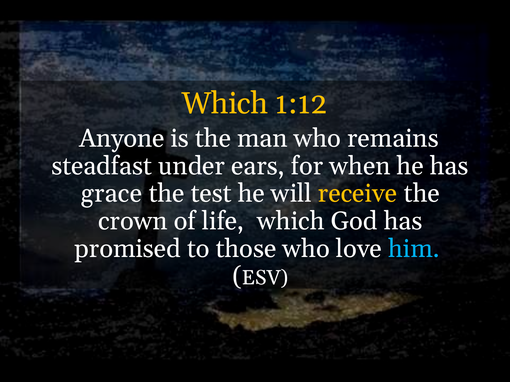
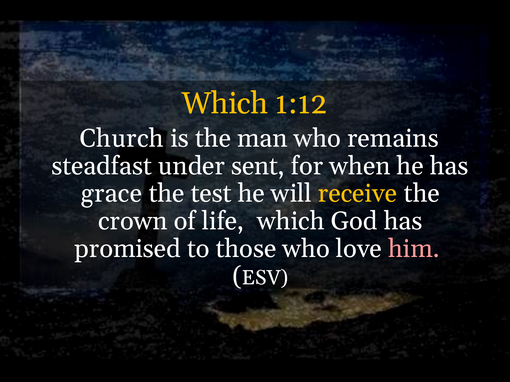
Anyone: Anyone -> Church (122, 139)
ears: ears -> sent (258, 166)
him colour: light blue -> pink (414, 249)
